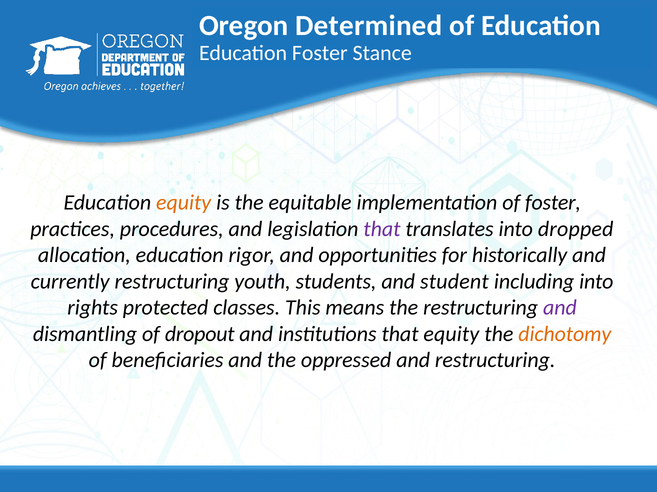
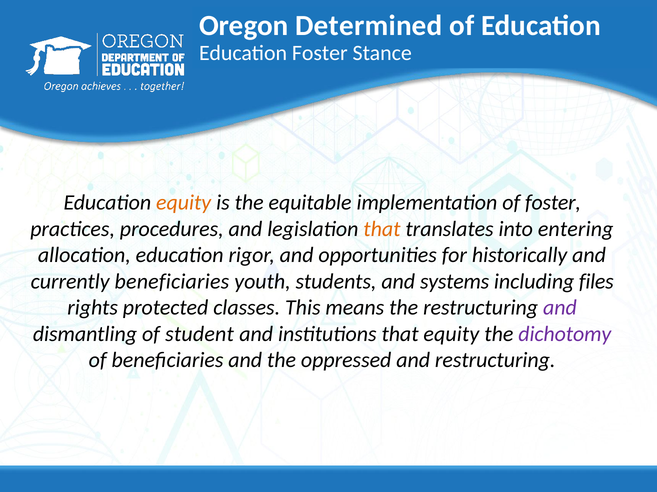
that colour: purple -> orange (382, 229)
dropped: dropped -> entering (576, 229)
currently restructuring: restructuring -> beneficiaries (172, 282)
student: student -> systems (455, 282)
including into: into -> files (596, 282)
dropout: dropout -> student (200, 334)
dichotomy colour: orange -> purple (565, 334)
